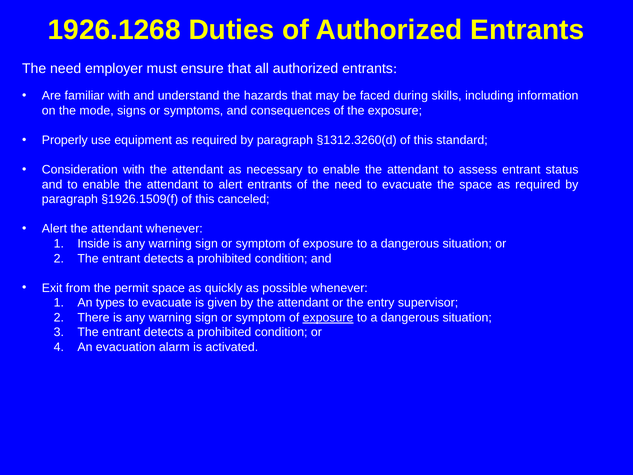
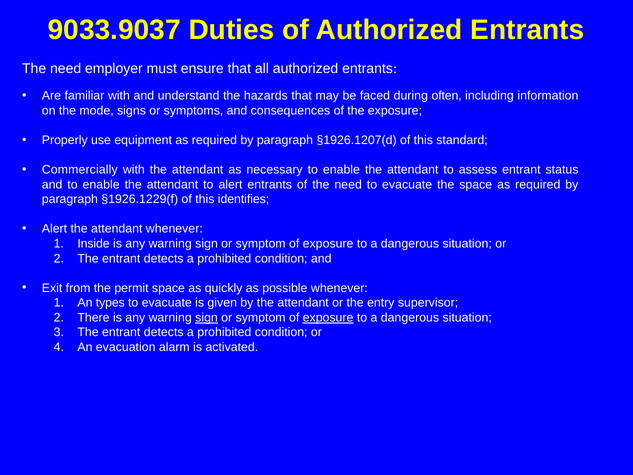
1926.1268: 1926.1268 -> 9033.9037 (114, 30)
skills: skills -> often (447, 96)
§1312.3260(d: §1312.3260(d -> §1926.1207(d (357, 140)
Consideration: Consideration -> Commercially (80, 170)
§1926.1509(f: §1926.1509(f -> §1926.1229(f (140, 199)
canceled: canceled -> identifies (244, 199)
sign underline: none -> present (207, 317)
